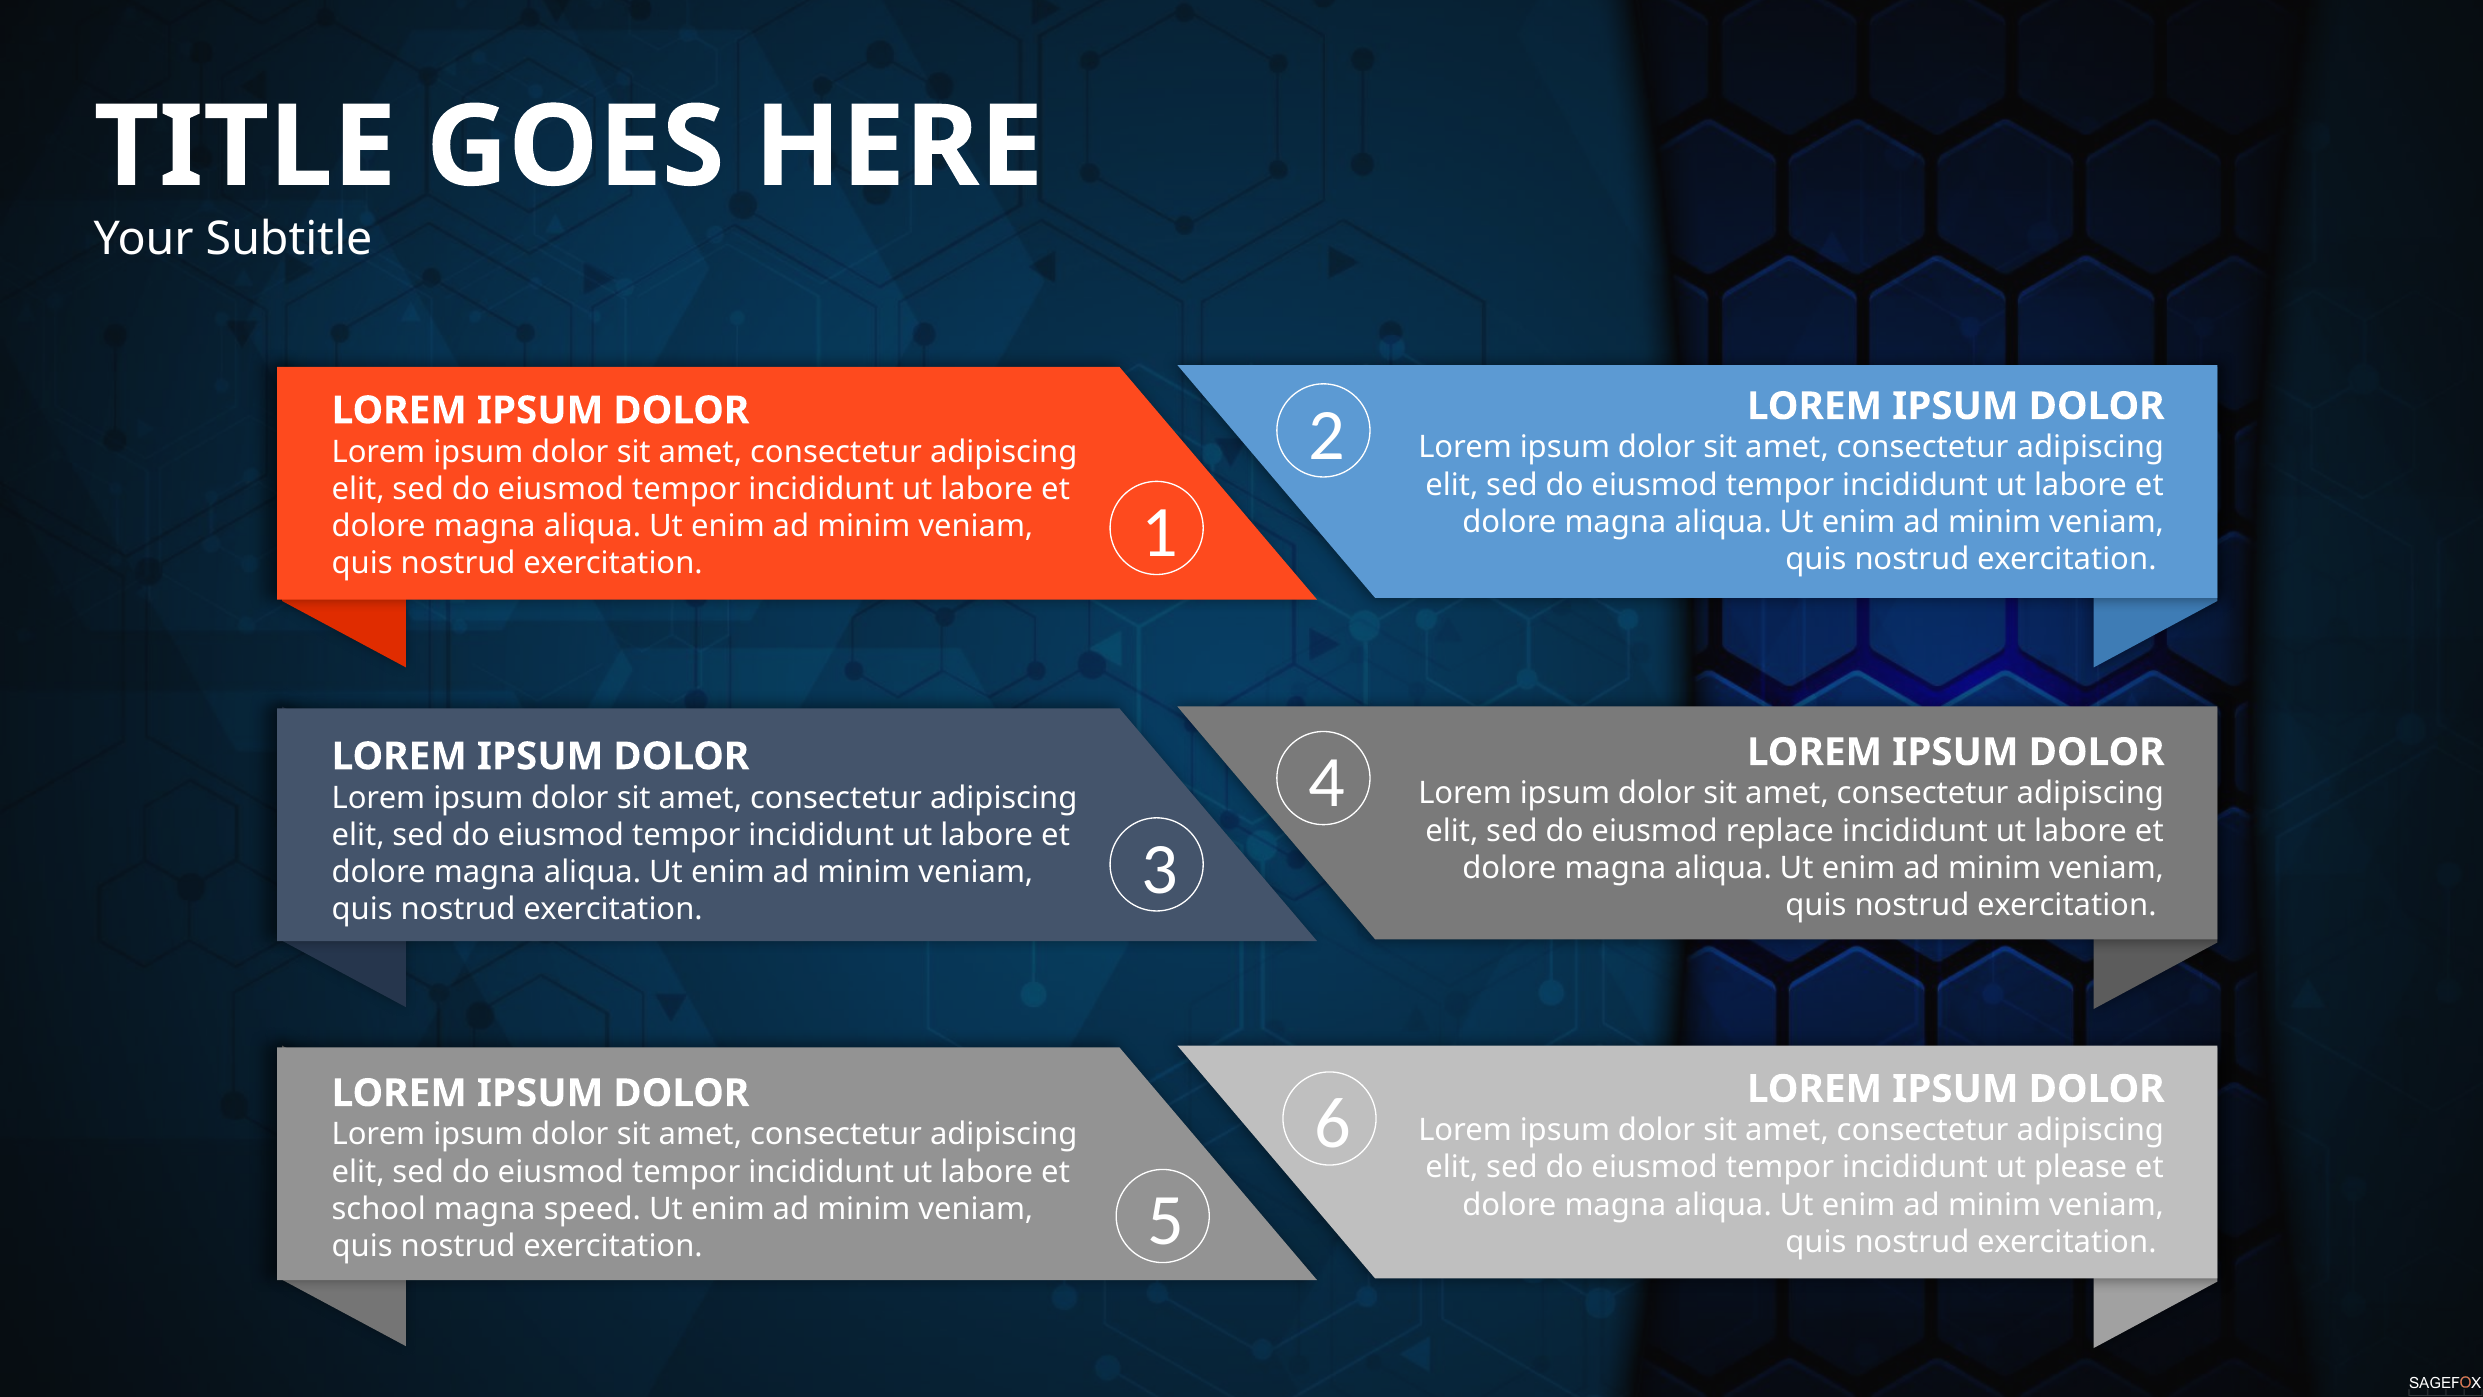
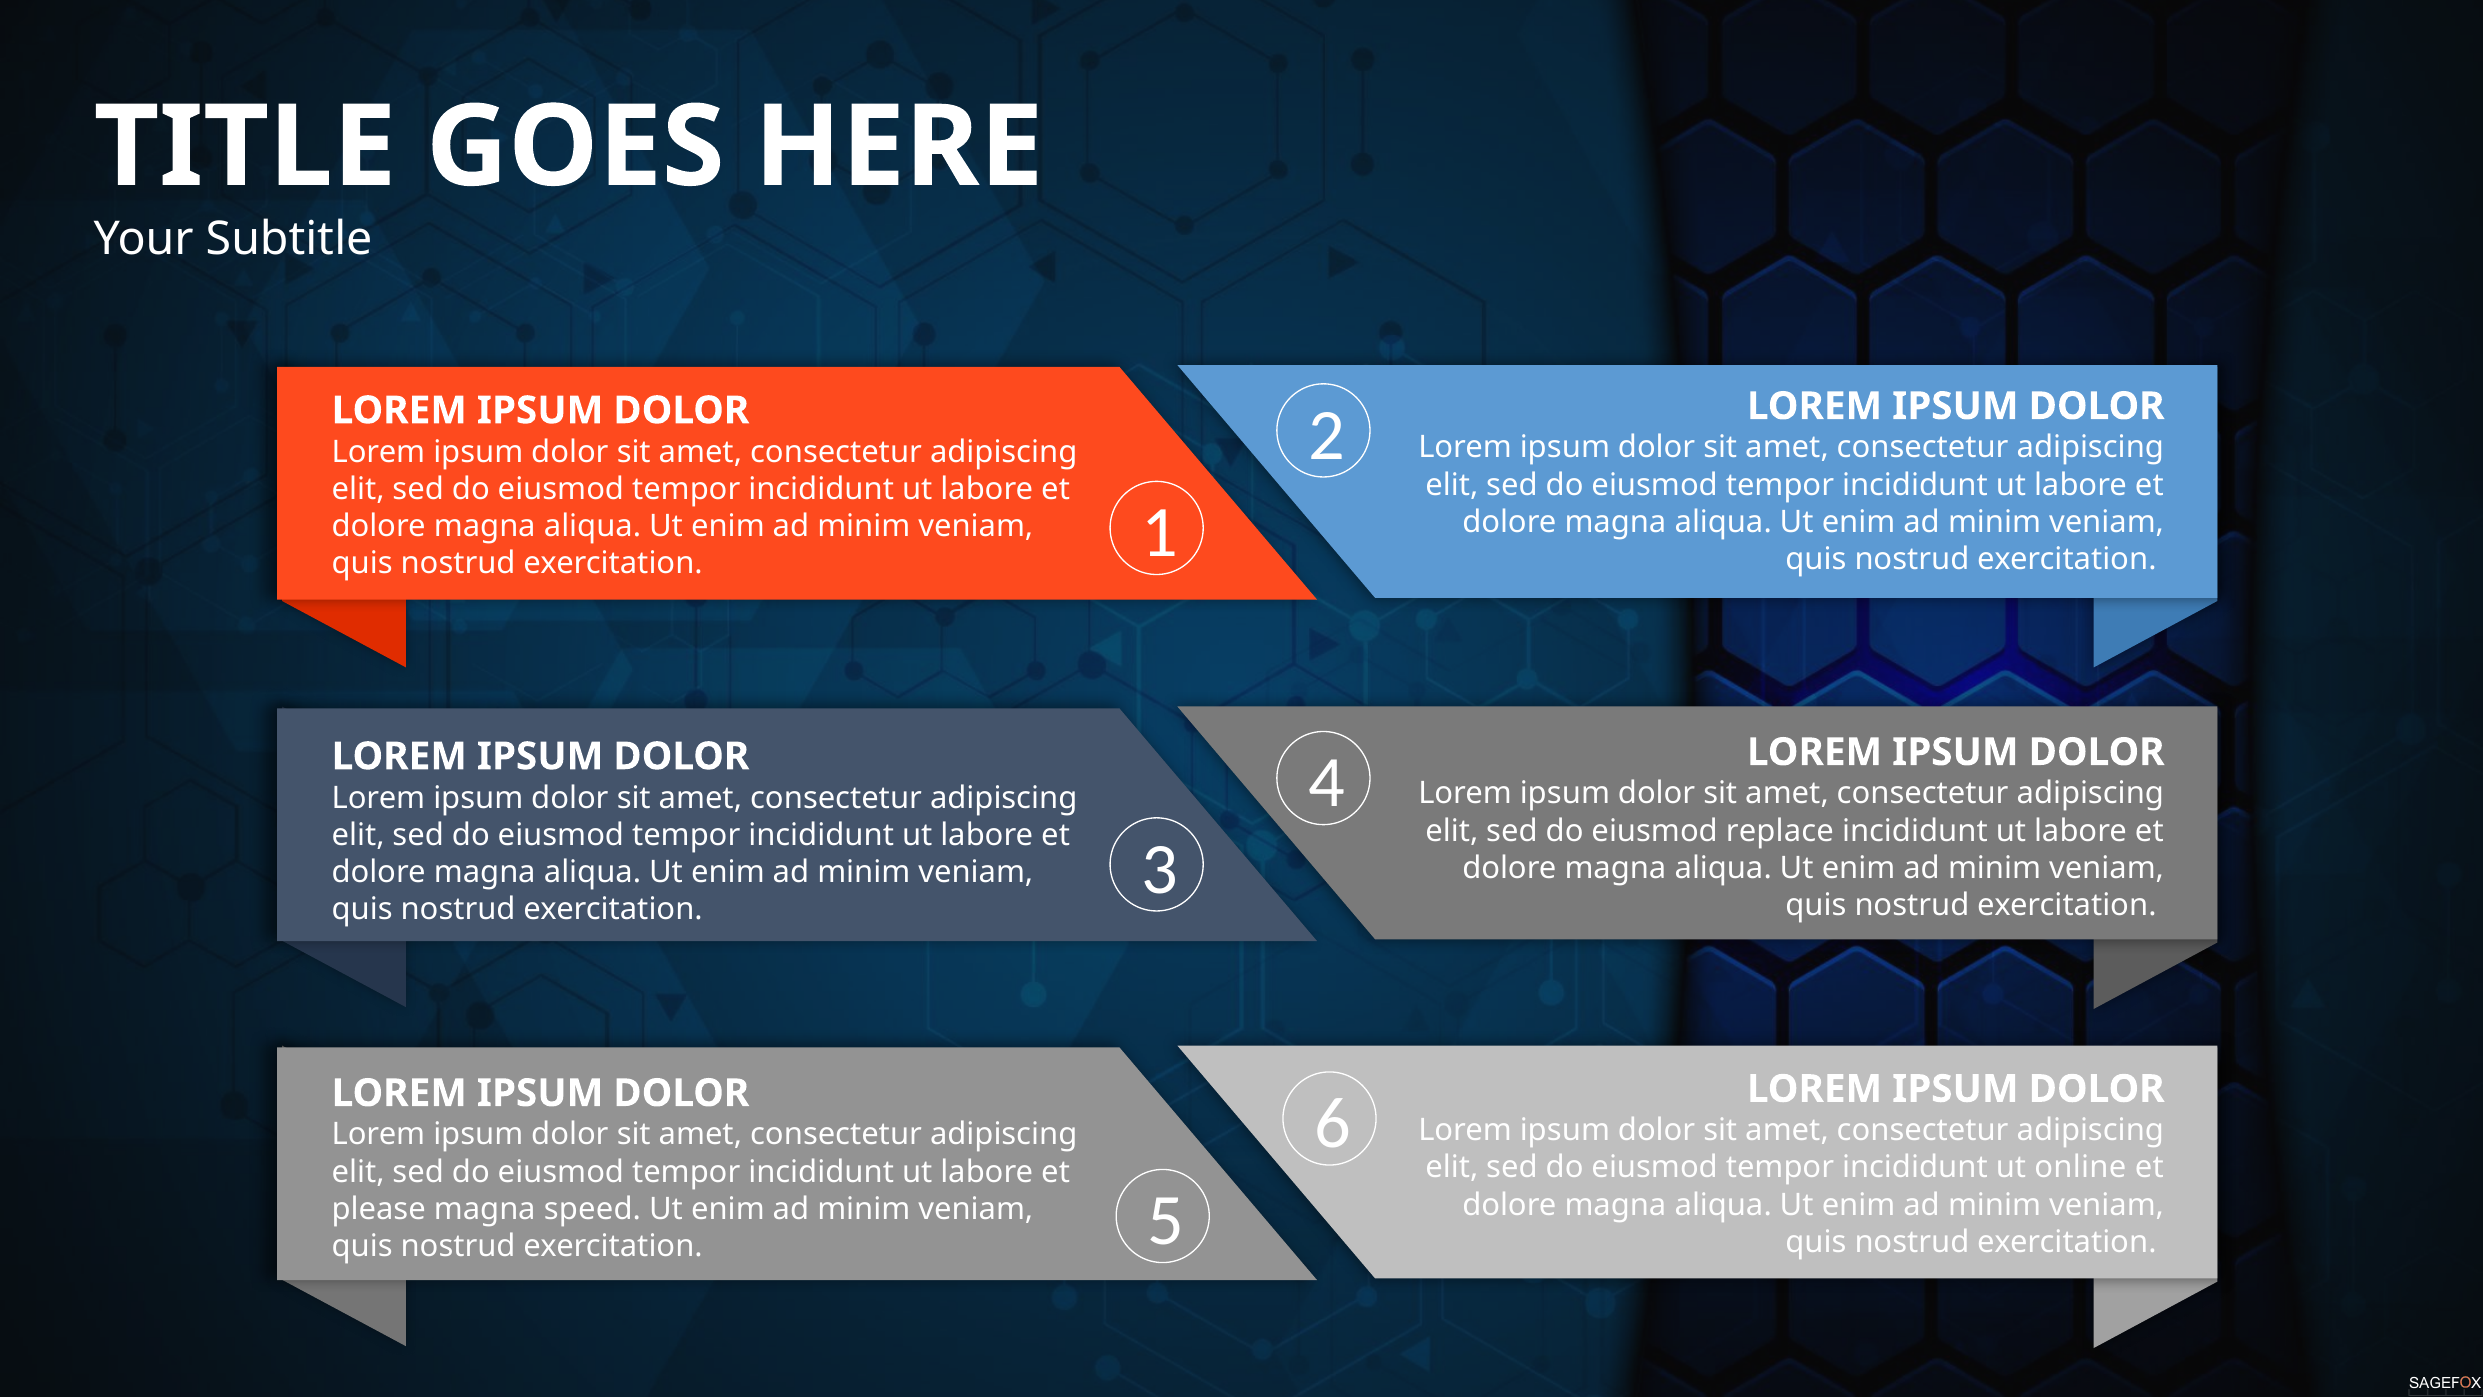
please: please -> online (2080, 1167)
school: school -> please (379, 1209)
